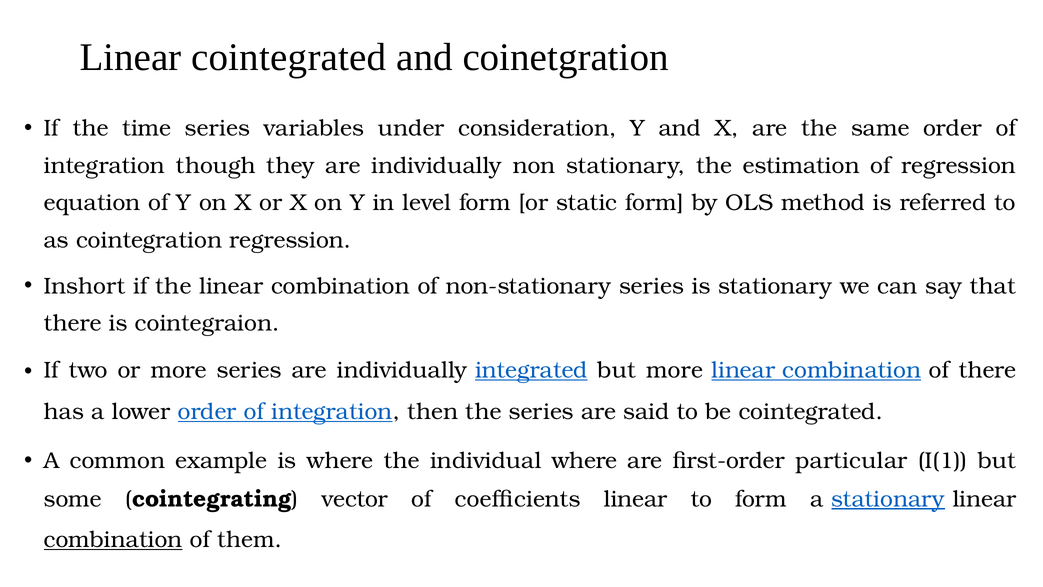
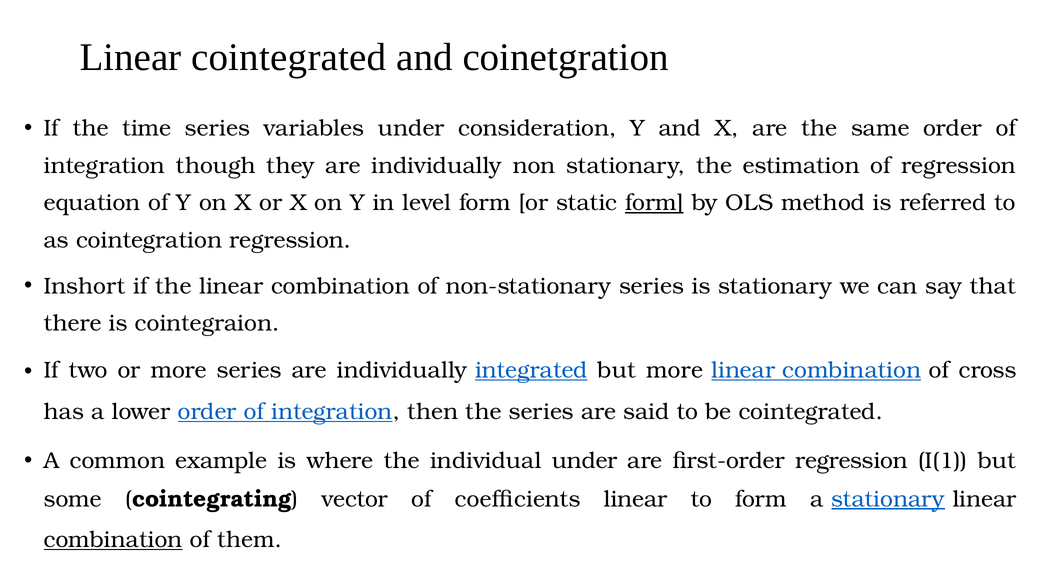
form underline: none -> present (654, 203)
of there: there -> cross (988, 370)
individual where: where -> under (584, 461)
first-order particular: particular -> regression (852, 461)
